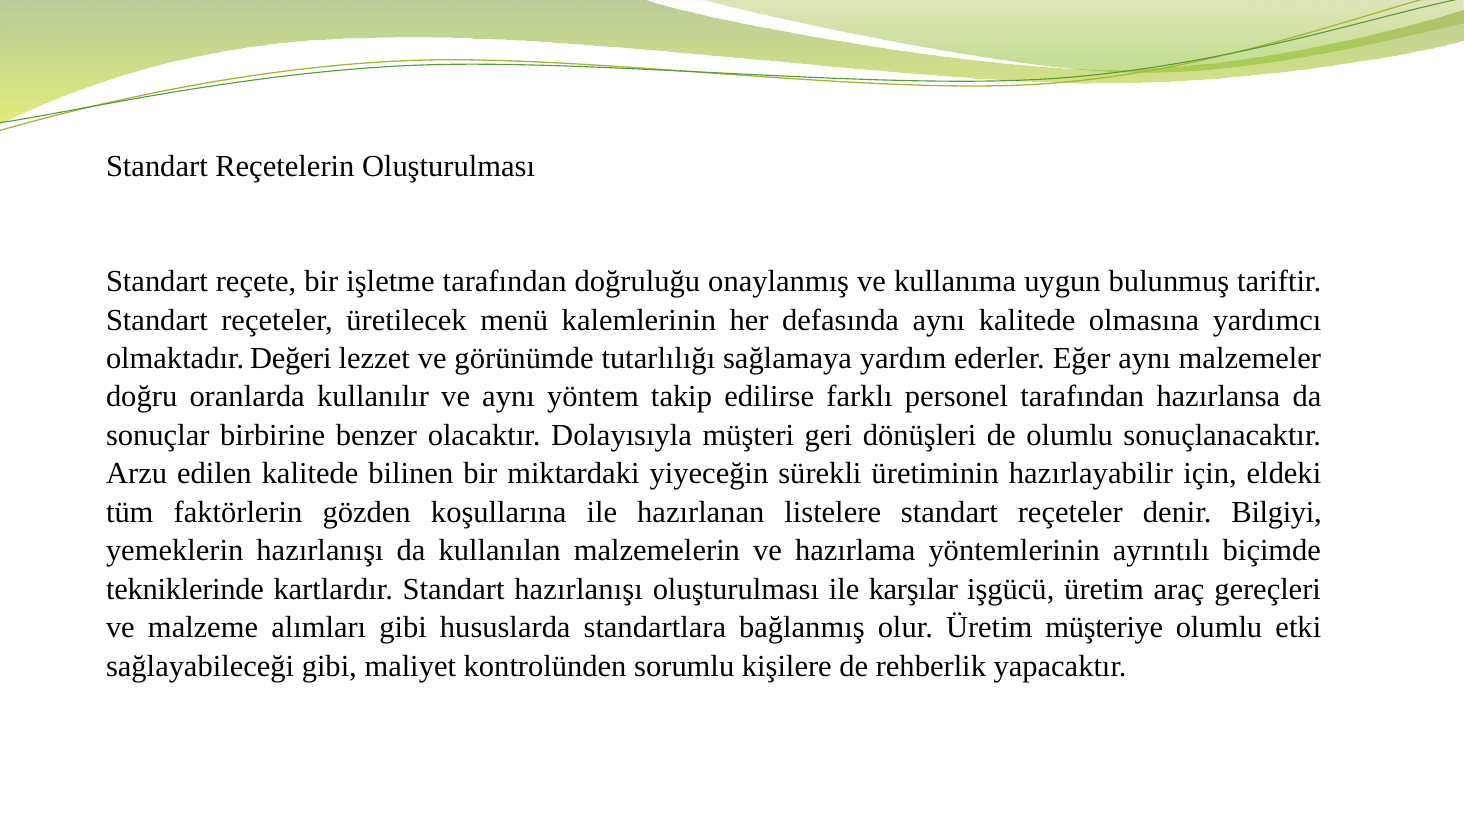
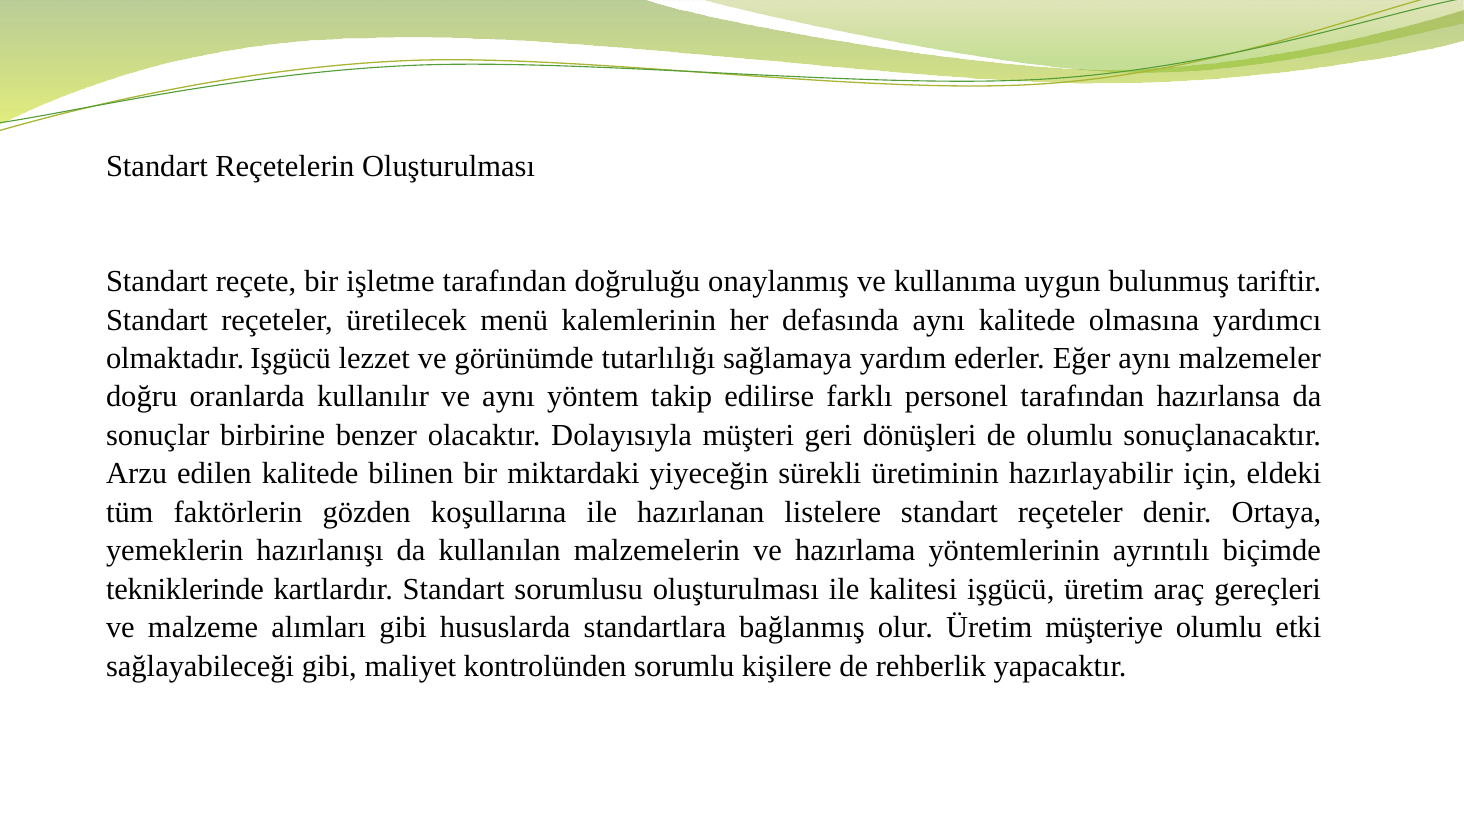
olmaktadır Değeri: Değeri -> Işgücü (291, 358)
Bilgiyi: Bilgiyi -> Ortaya (1276, 512)
Standart hazırlanışı: hazırlanışı -> sorumlusu (579, 589)
karşılar: karşılar -> kalitesi (913, 589)
